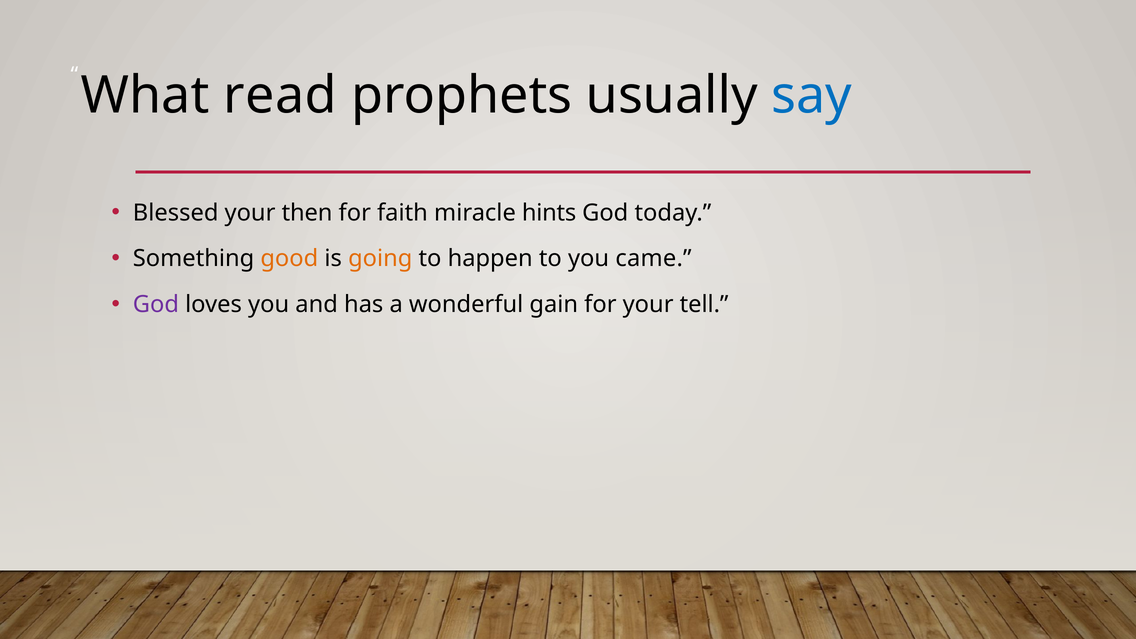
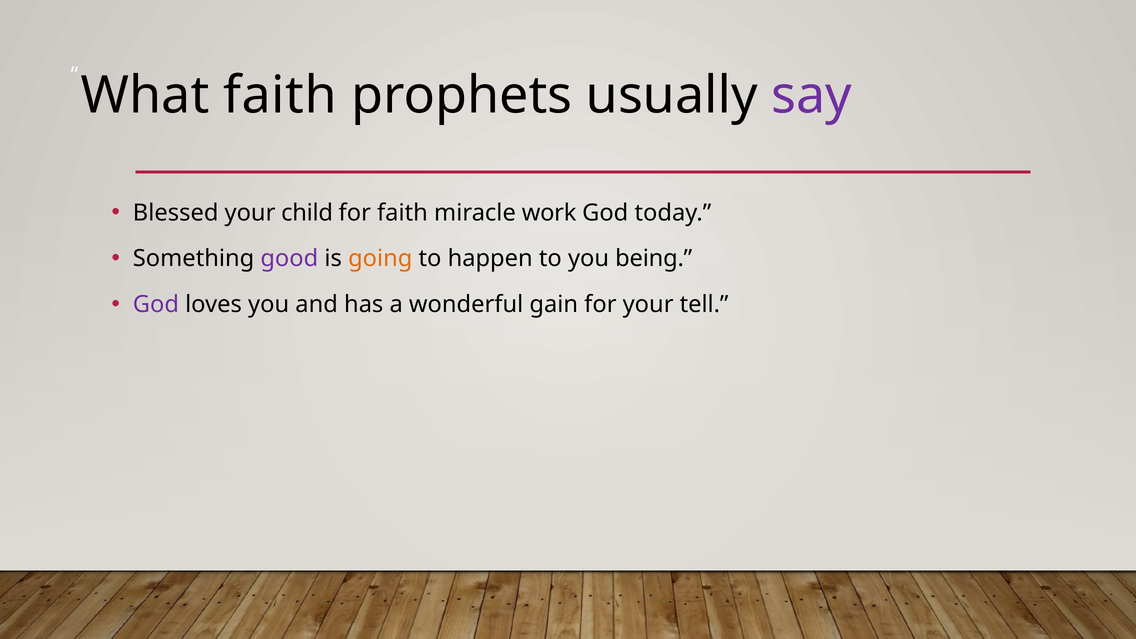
What read: read -> faith (280, 96)
say colour: blue -> purple (812, 96)
then: then -> child (307, 213)
hints: hints -> work (549, 213)
good colour: orange -> purple (289, 259)
came: came -> being (654, 259)
